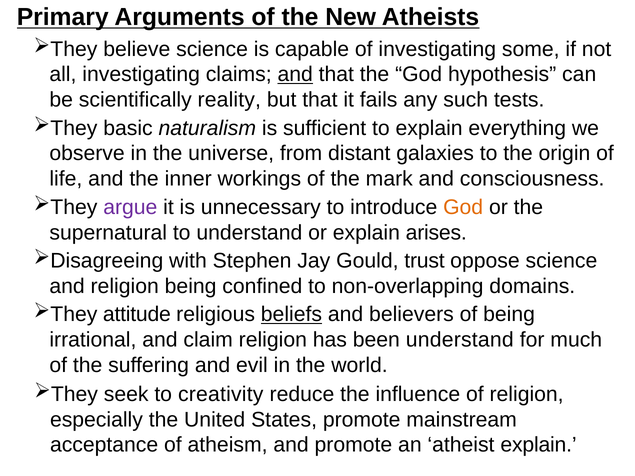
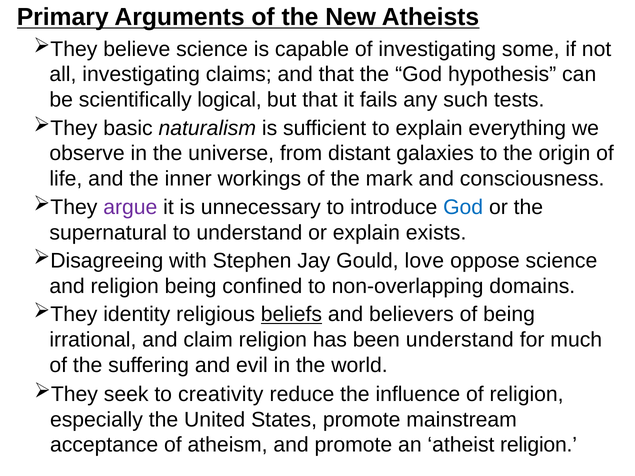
and underline: present -> none (295, 75)
reality: reality -> logical (229, 100)
God colour: orange -> blue (463, 207)
arises: arises -> exists (436, 233)
trust: trust -> love (424, 261)
attitude: attitude -> identity (137, 315)
atheist explain: explain -> religion (539, 445)
